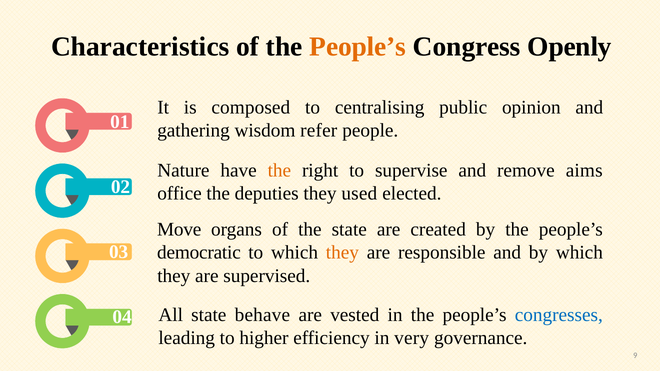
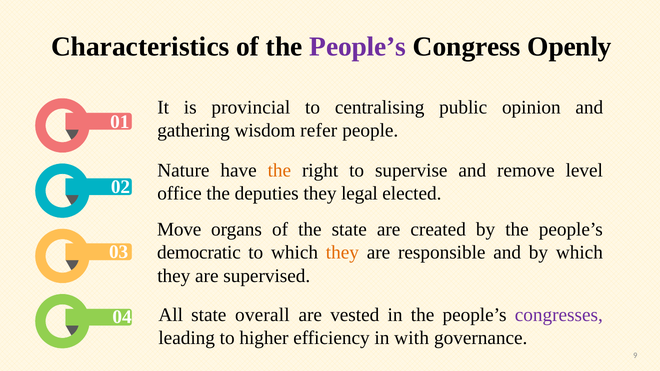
People’s colour: orange -> purple (358, 47)
composed: composed -> provincial (251, 107)
aims: aims -> level (584, 171)
used: used -> legal (360, 194)
behave: behave -> overall (262, 315)
congresses colour: blue -> purple (559, 315)
very: very -> with (412, 338)
